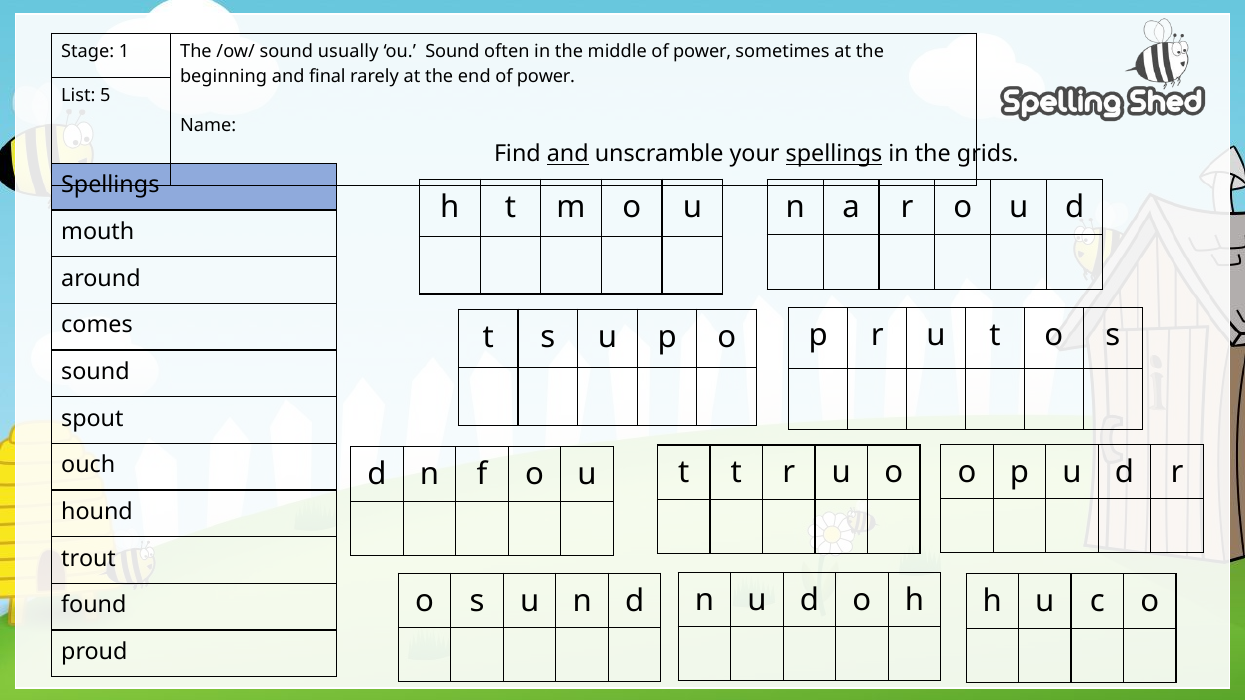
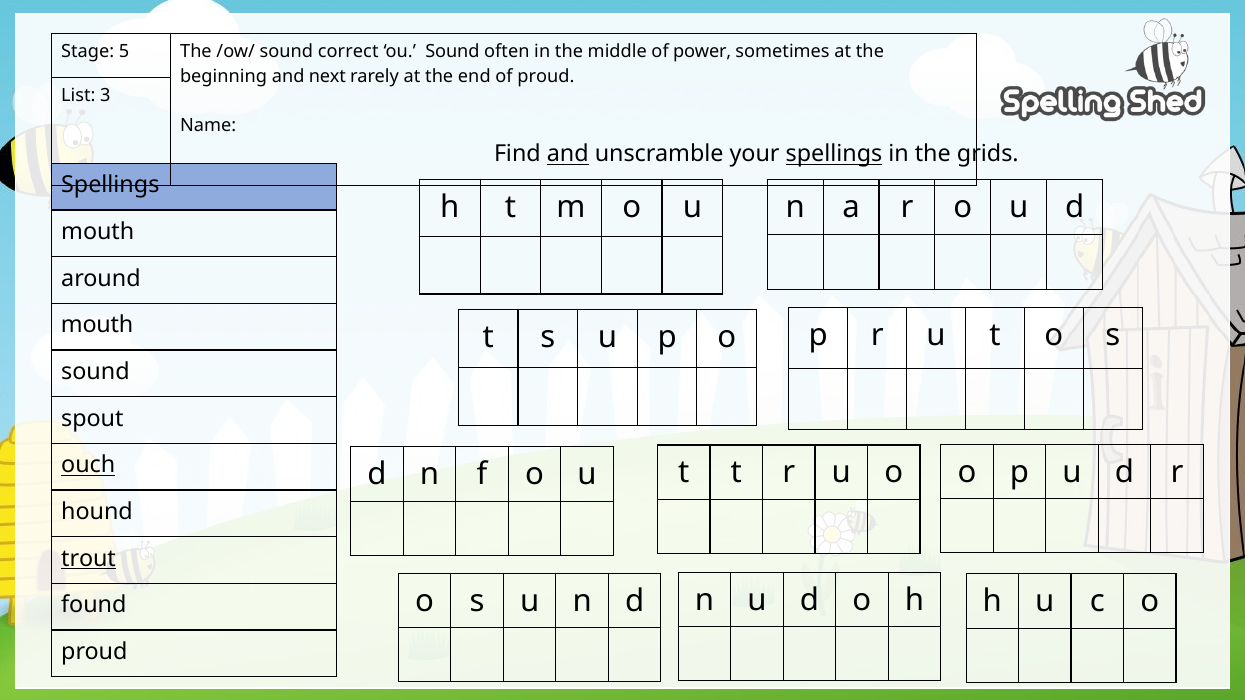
1: 1 -> 5 (124, 51)
usually: usually -> correct (348, 51)
final: final -> next (327, 76)
end of power: power -> proud (546, 76)
5: 5 -> 3 (105, 96)
comes: comes -> mouth (97, 325)
ouch underline: none -> present (88, 465)
trout underline: none -> present (88, 559)
